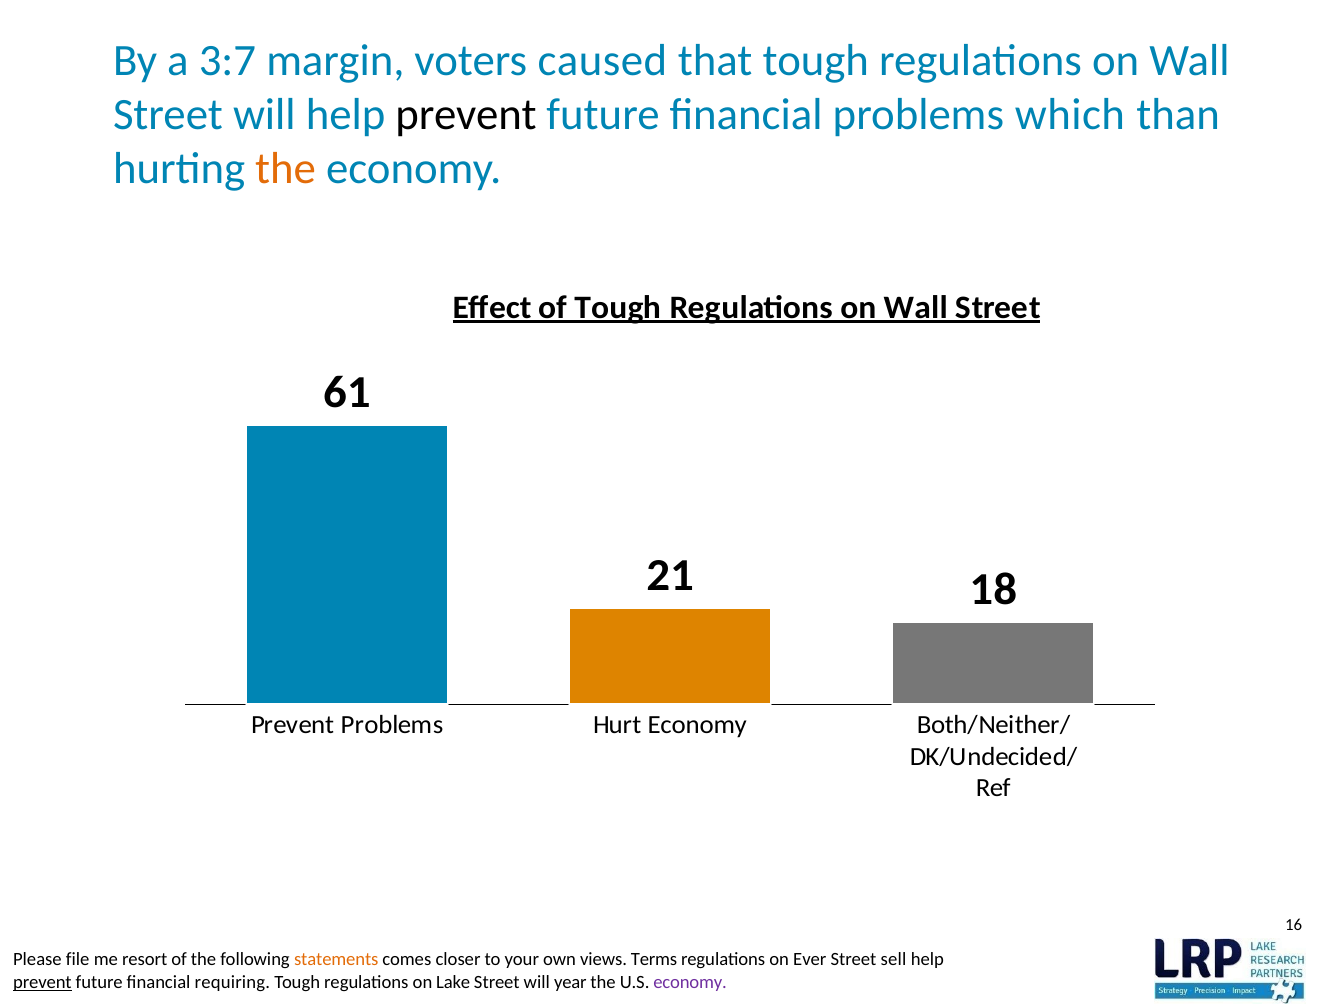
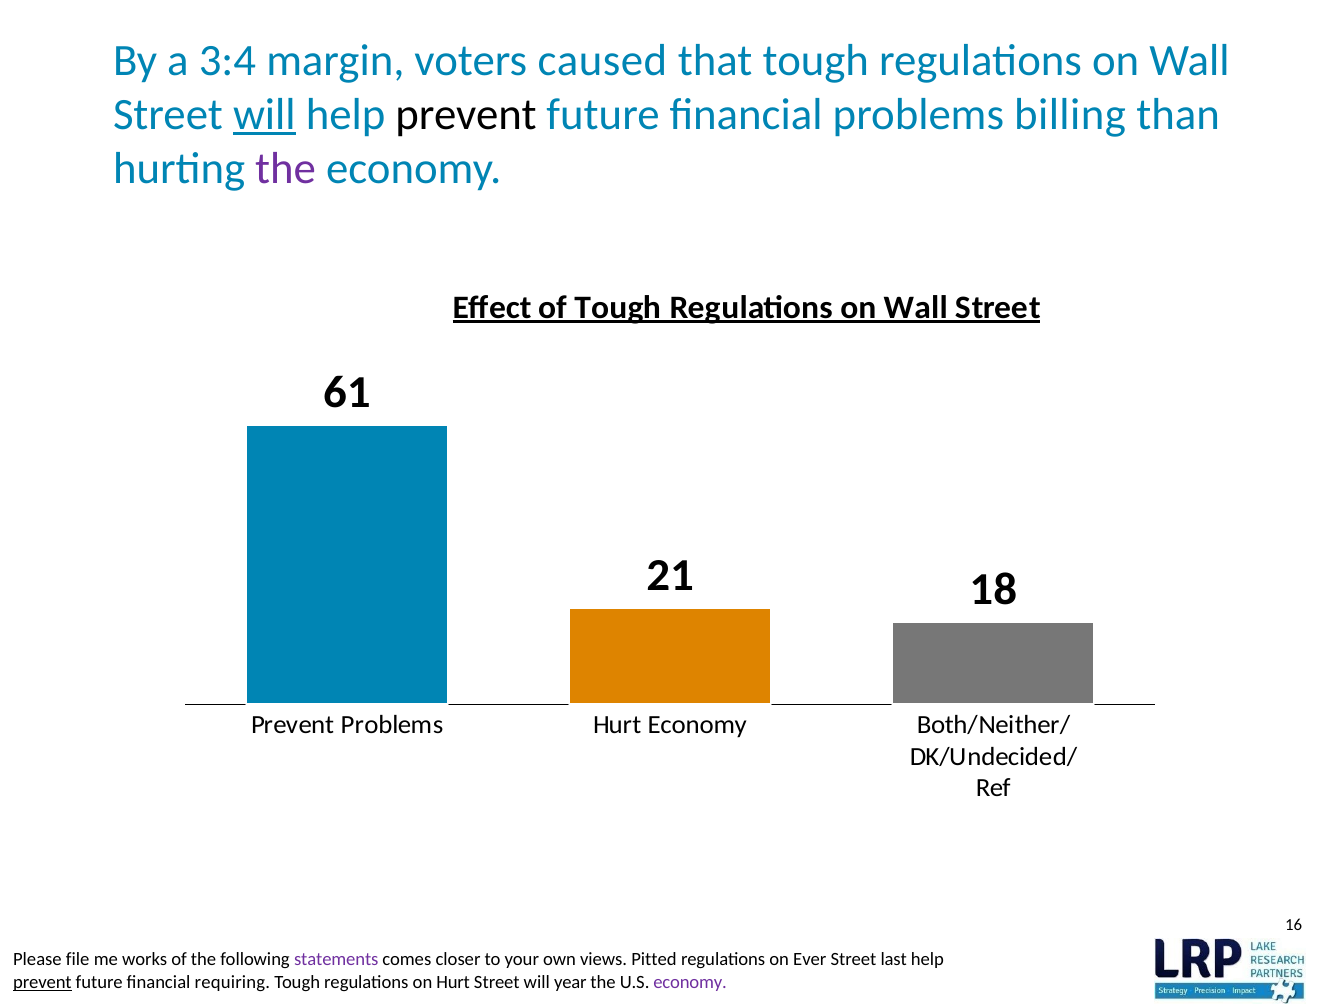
3:7: 3:7 -> 3:4 (227, 61)
will underline: none -> present (264, 115)
which: which -> billing (1070, 115)
the colour: orange -> purple (286, 168)
resort: resort -> works (145, 960)
statements colour: orange -> purple (336, 960)
Terms: Terms -> Pitted (654, 960)
sell: sell -> last (894, 960)
on Lake: Lake -> Hurt (453, 982)
